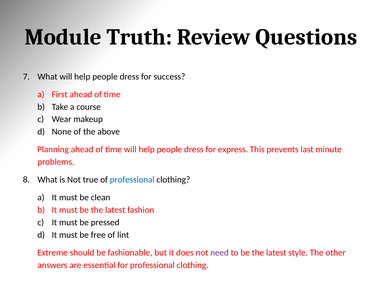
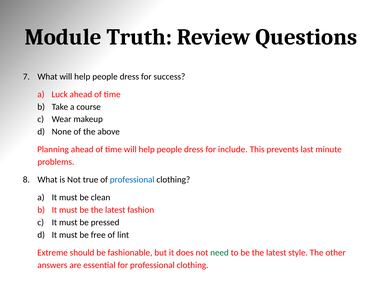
First: First -> Luck (60, 94)
express: express -> include (233, 149)
need colour: purple -> green (220, 252)
